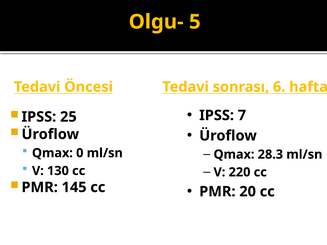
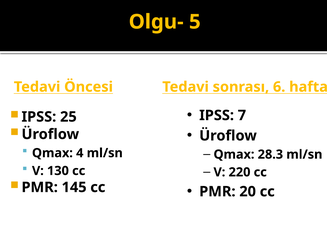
0: 0 -> 4 (80, 153)
